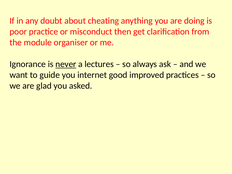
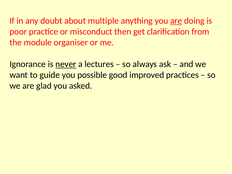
cheating: cheating -> multiple (103, 21)
are underline: none -> present (176, 21)
internet: internet -> possible (92, 75)
